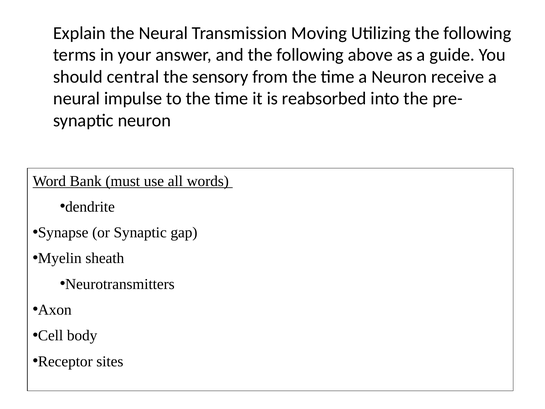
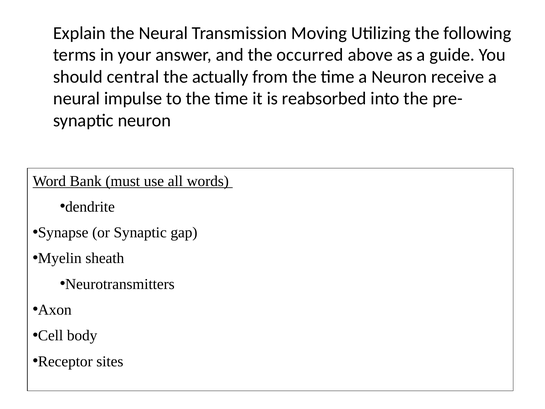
and the following: following -> occurred (310, 55)
sensory: sensory -> actually (220, 77)
